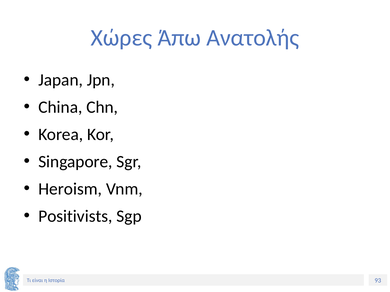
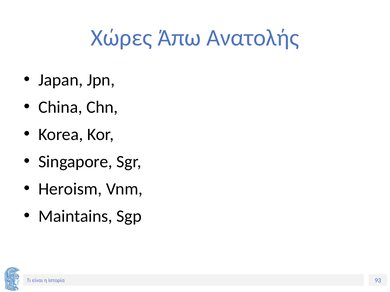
Positivists: Positivists -> Maintains (75, 216)
